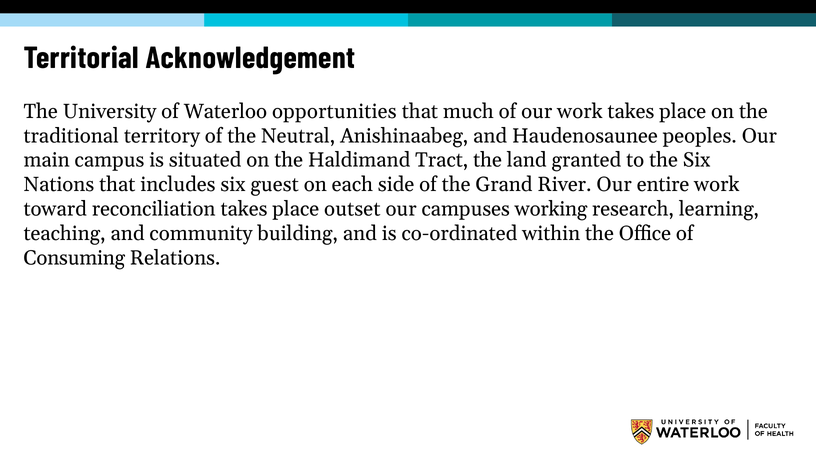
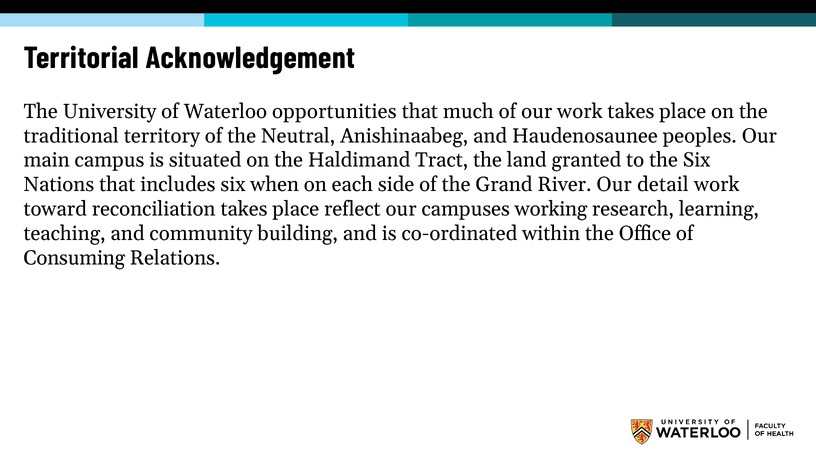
guest: guest -> when (275, 185)
entire: entire -> detail (663, 185)
outset: outset -> reflect (352, 209)
